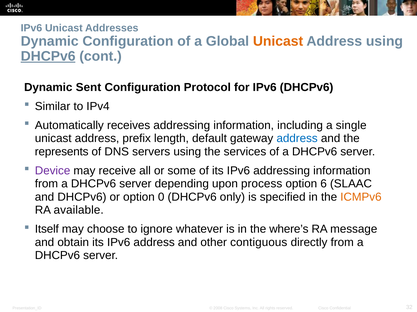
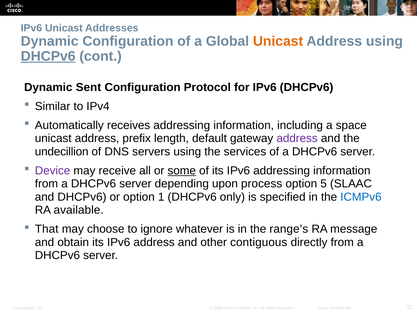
single: single -> space (351, 126)
address colour: blue -> purple (297, 139)
represents: represents -> undecillion (62, 152)
some underline: none -> present (182, 171)
6: 6 -> 5 (324, 184)
0: 0 -> 1 (161, 197)
ICMPv6 colour: orange -> blue (361, 197)
Itself: Itself -> That (47, 230)
where’s: where’s -> range’s (289, 230)
